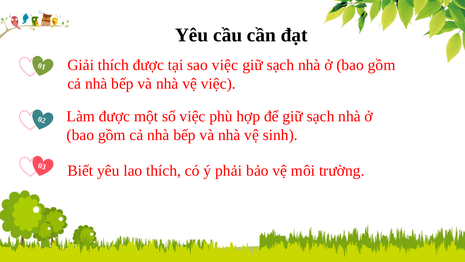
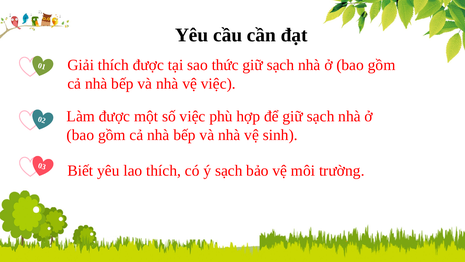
sao việc: việc -> thức (225, 65)
ý phải: phải -> sạch (229, 170)
